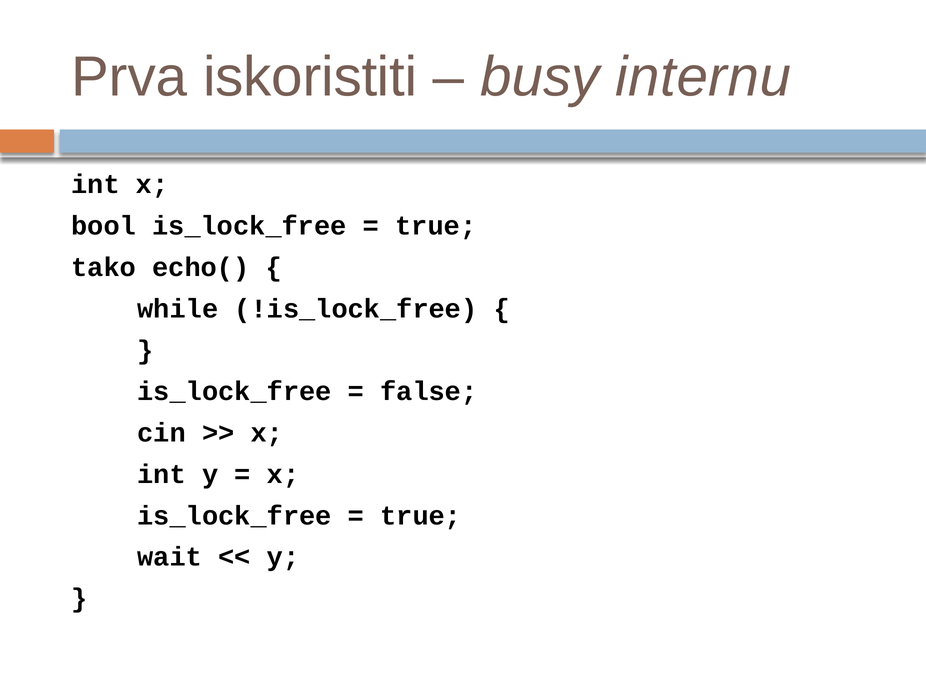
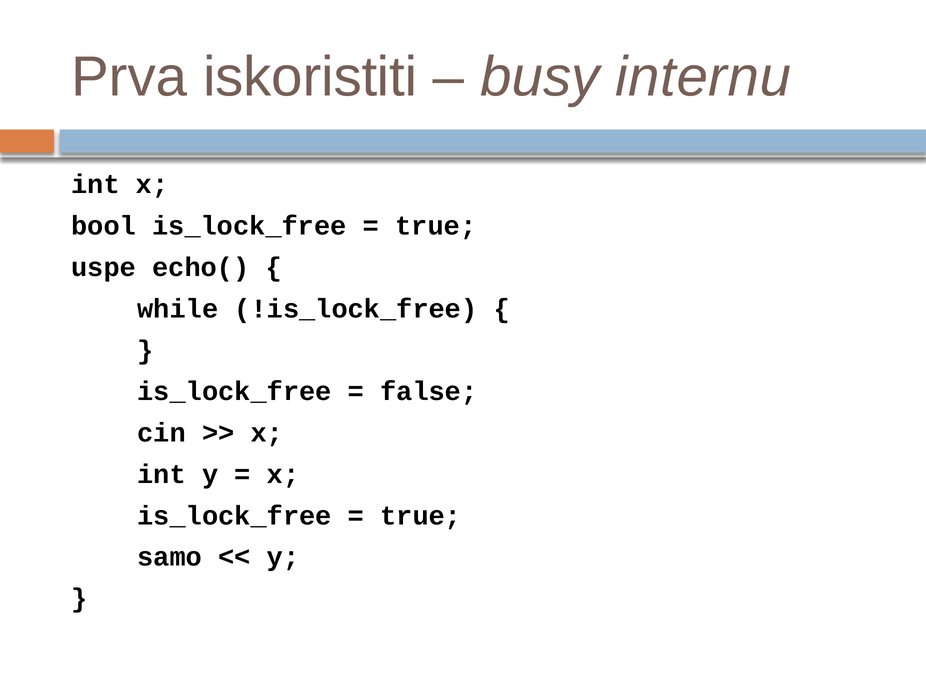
tako: tako -> uspe (104, 268)
wait: wait -> samo (170, 557)
